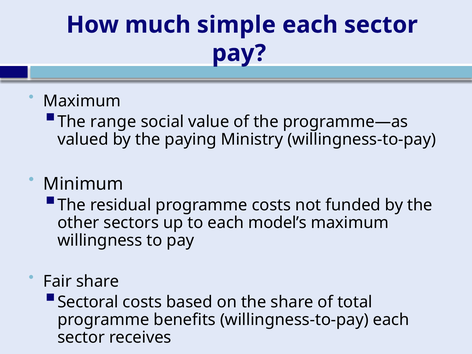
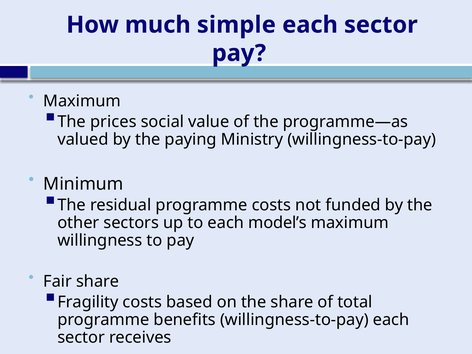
range: range -> prices (113, 122)
Sectoral: Sectoral -> Fragility (88, 302)
